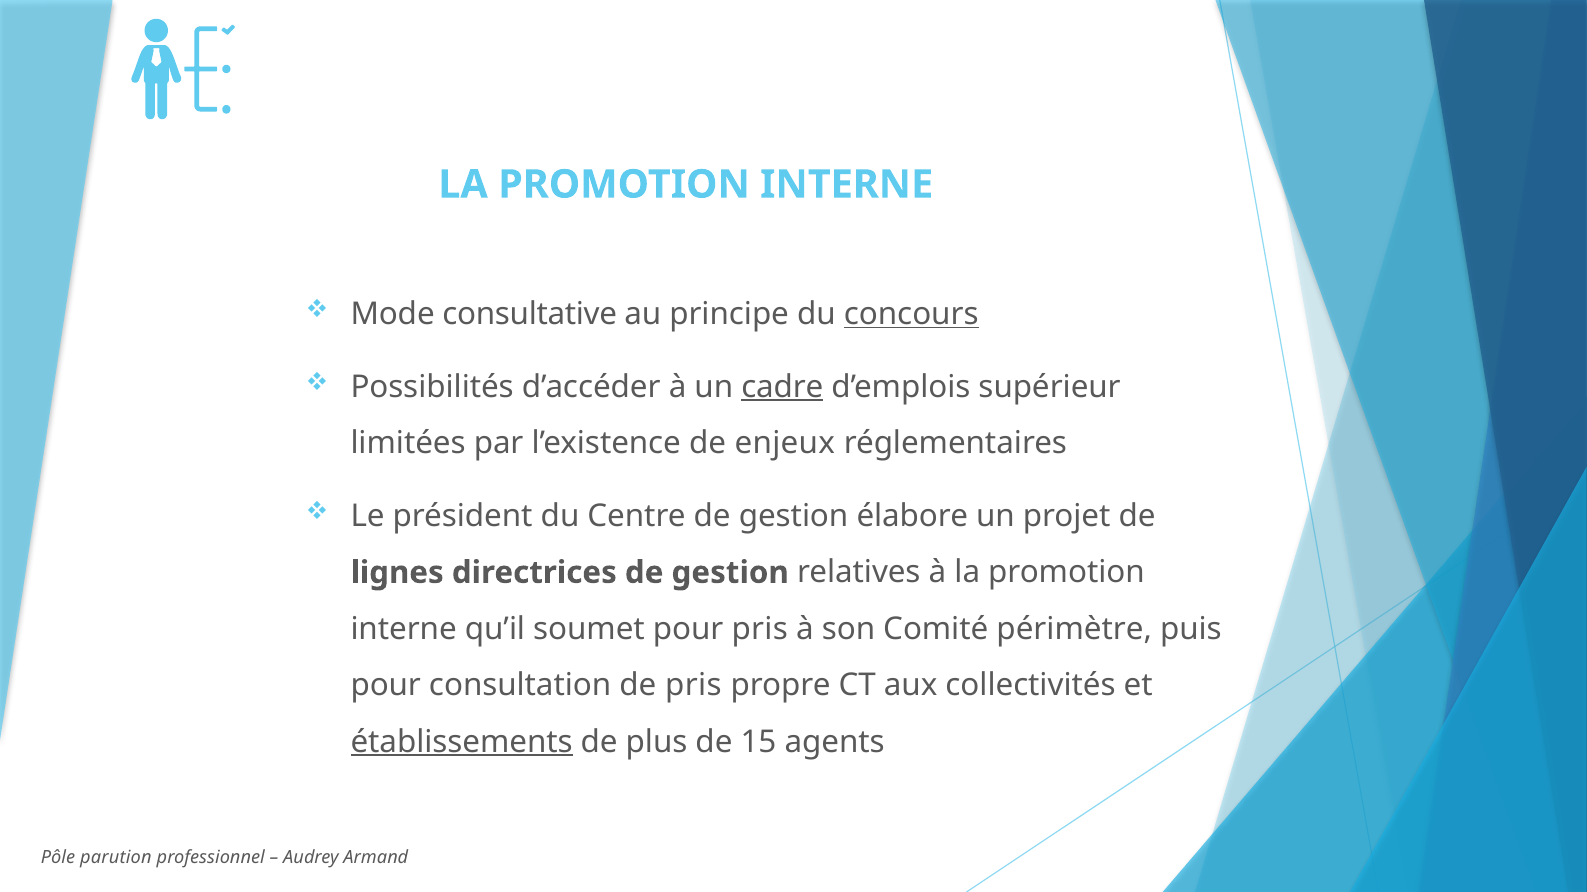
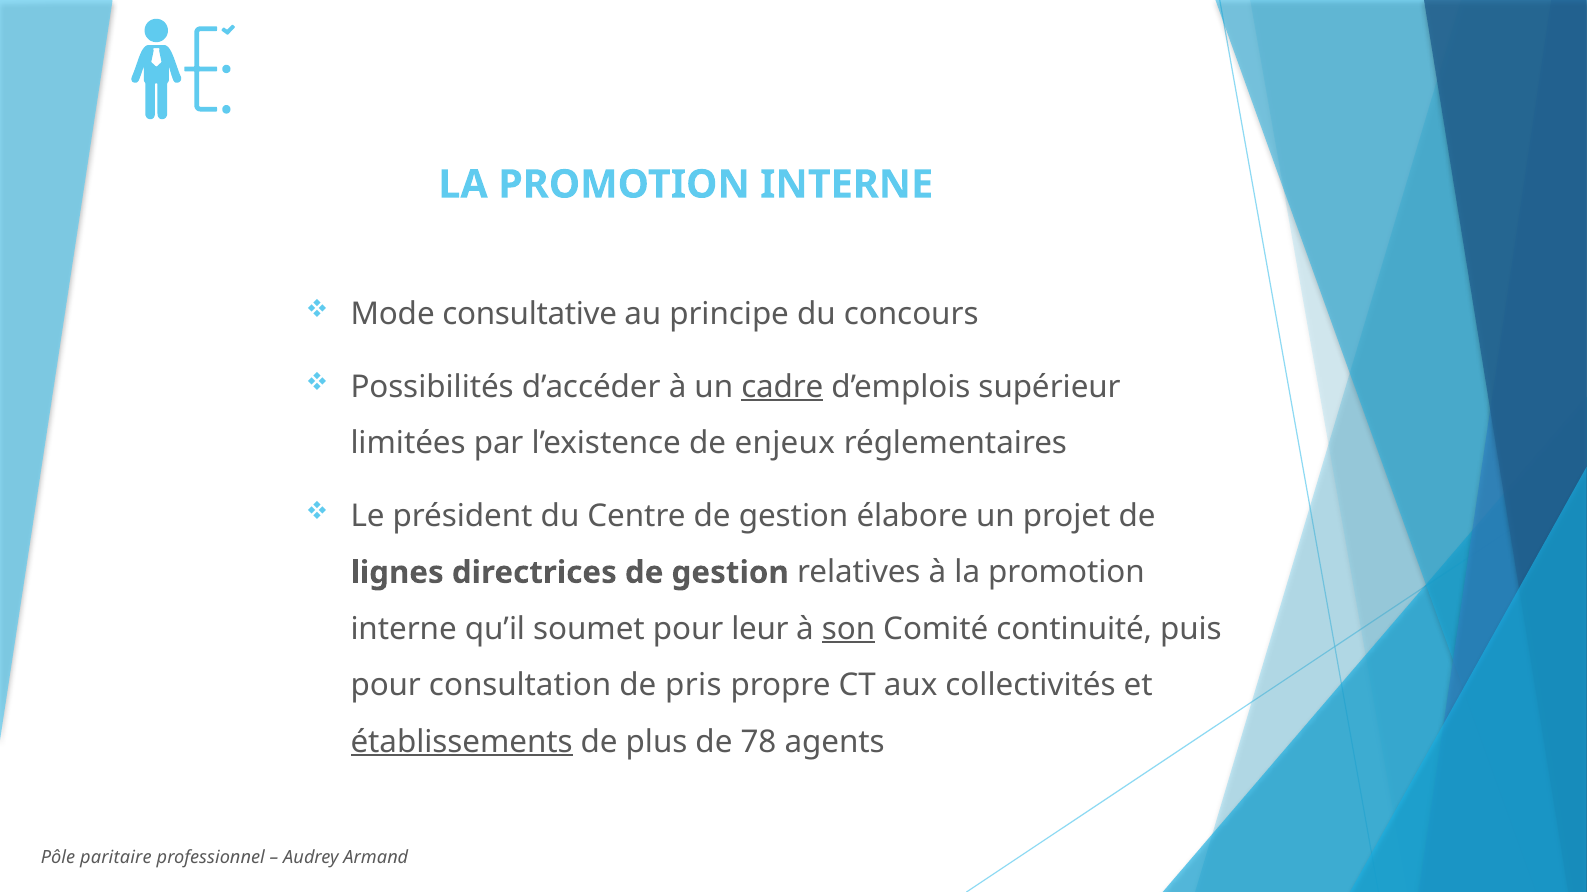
concours underline: present -> none (911, 314)
pour pris: pris -> leur (760, 629)
son underline: none -> present (849, 629)
périmètre: périmètre -> continuité (1074, 629)
15: 15 -> 78 (759, 742)
parution: parution -> paritaire (116, 858)
